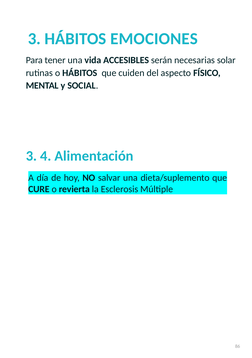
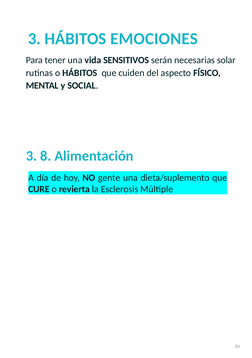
ACCESIBLES: ACCESIBLES -> SENSITIVOS (126, 60)
4: 4 -> 8 (46, 156)
salvar: salvar -> gente (109, 177)
